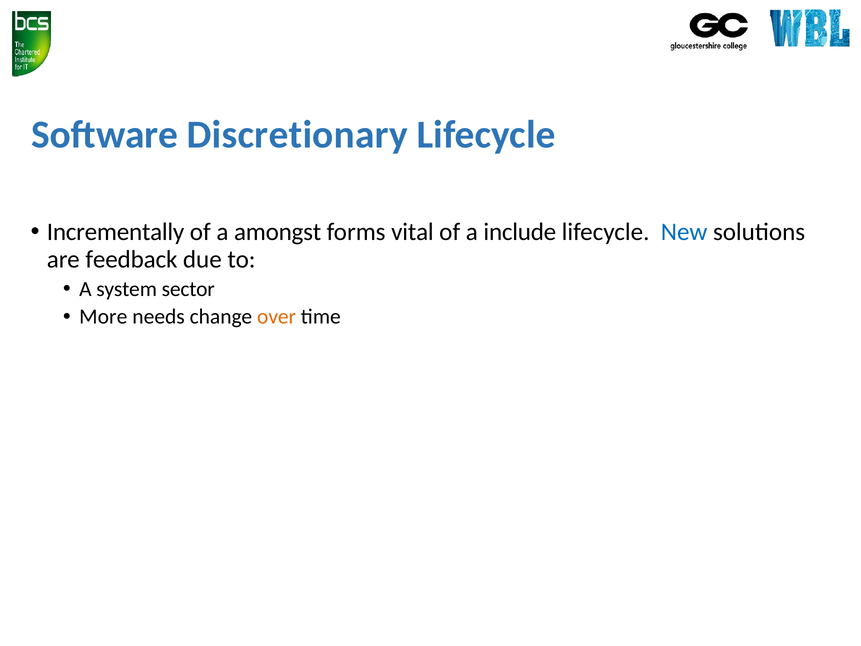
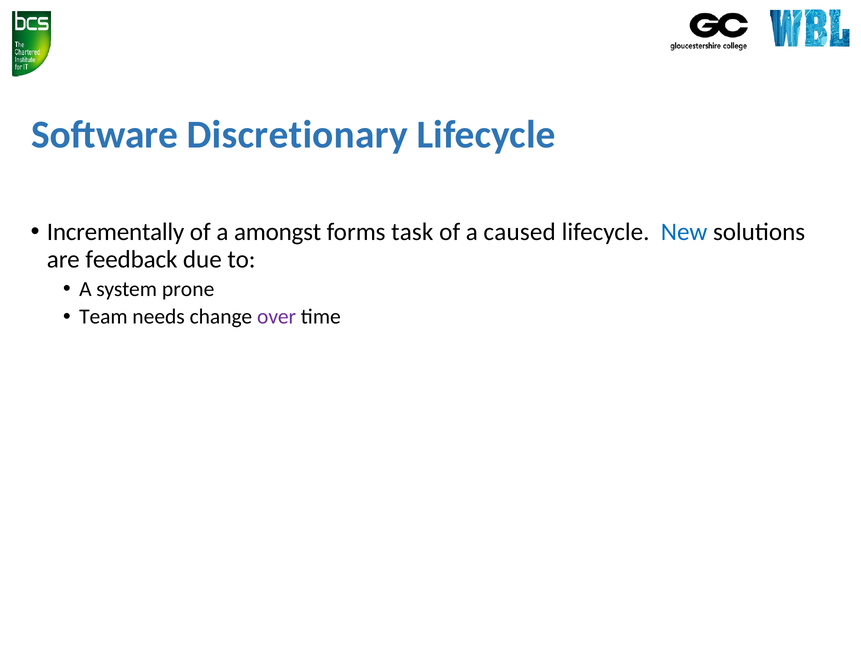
vital: vital -> task (412, 232)
include: include -> caused (520, 232)
sector: sector -> prone (188, 289)
More: More -> Team (103, 317)
over colour: orange -> purple (277, 317)
